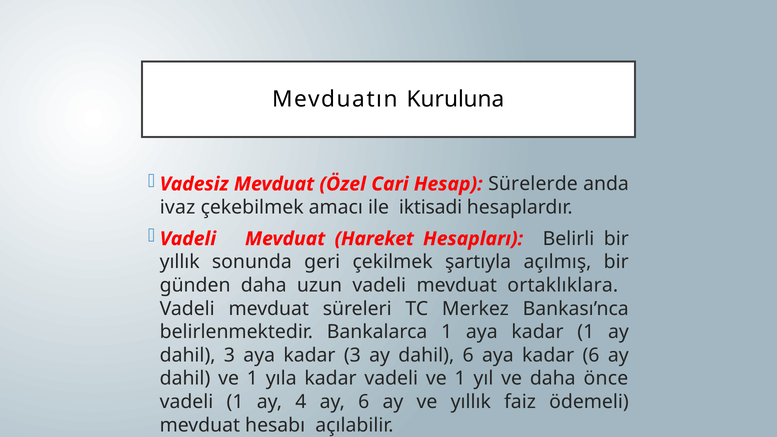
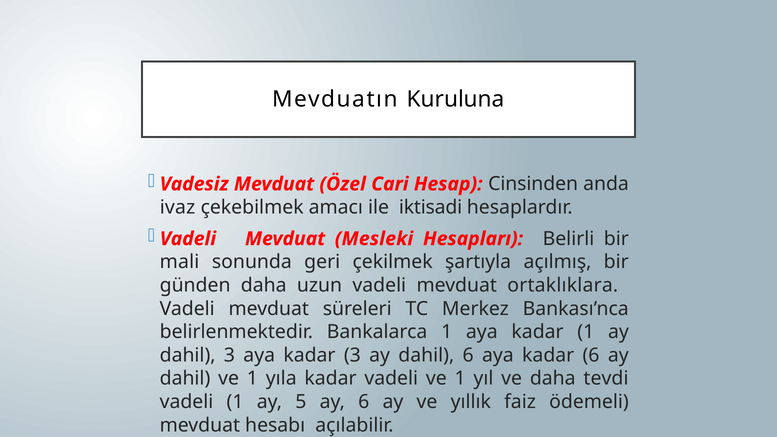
Sürelerde: Sürelerde -> Cinsinden (533, 184)
Hareket: Hareket -> Mesleki (374, 239)
yıllık: yıllık -> mali (180, 262)
önce: önce -> tevdi (606, 379)
4: 4 -> 5 (301, 402)
